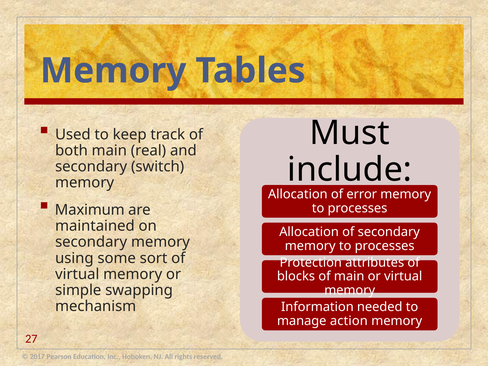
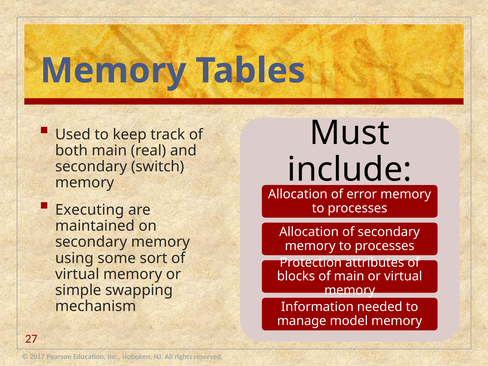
Maximum: Maximum -> Executing (90, 210)
action: action -> model (349, 321)
